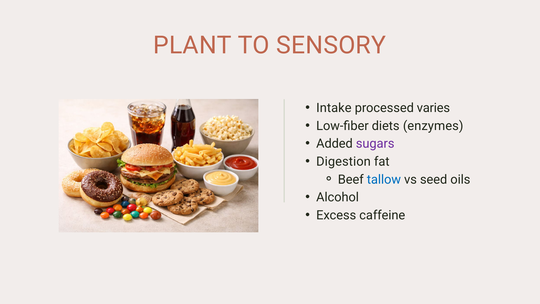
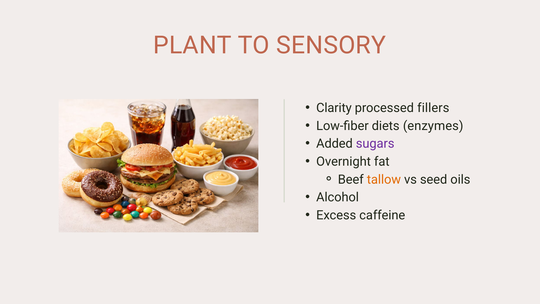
Intake: Intake -> Clarity (334, 108)
varies: varies -> fillers (433, 108)
Digestion: Digestion -> Overnight (344, 162)
tallow colour: blue -> orange (384, 179)
